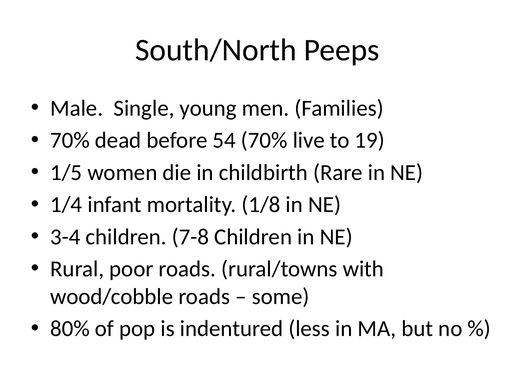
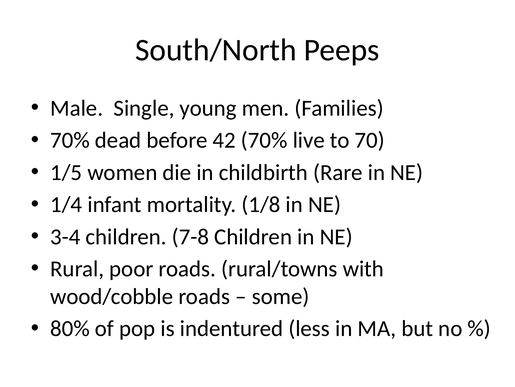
54: 54 -> 42 (224, 140)
19: 19 -> 70 (370, 140)
